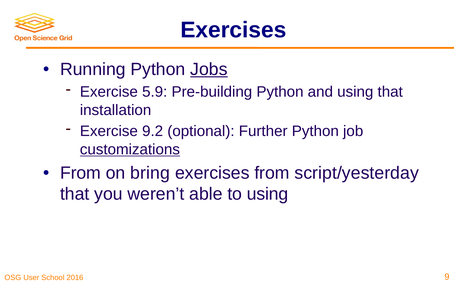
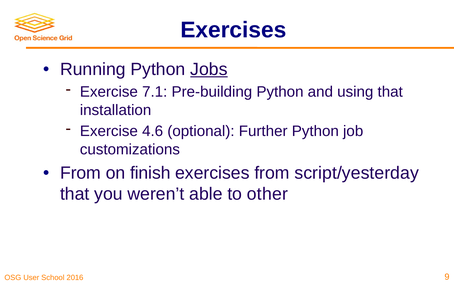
5.9: 5.9 -> 7.1 (155, 92)
9.2: 9.2 -> 4.6 (153, 131)
customizations underline: present -> none (130, 149)
bring: bring -> finish (150, 173)
to using: using -> other (267, 194)
